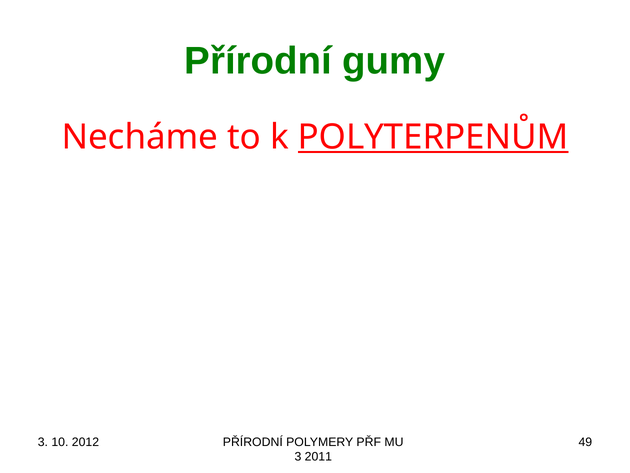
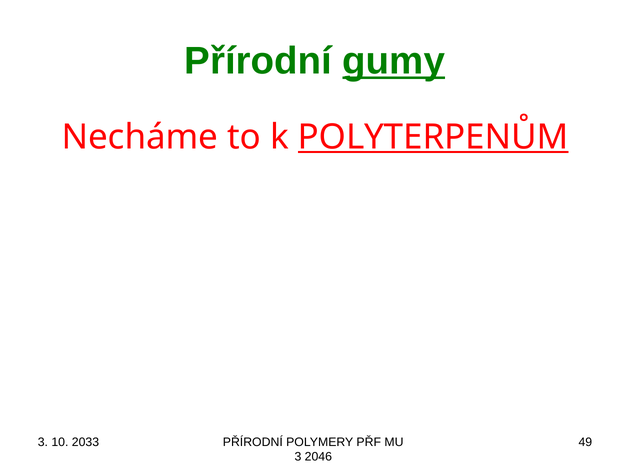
gumy underline: none -> present (394, 61)
2012: 2012 -> 2033 (85, 442)
2011: 2011 -> 2046 (318, 456)
